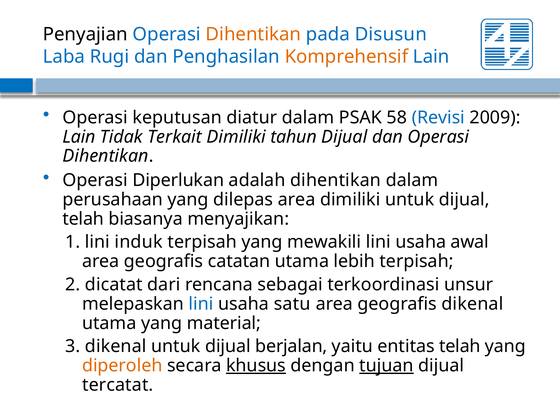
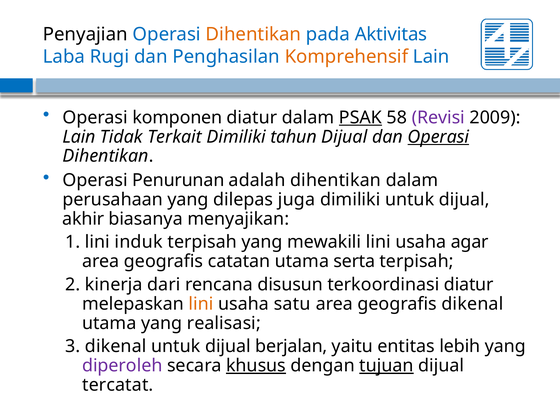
Disusun: Disusun -> Aktivitas (391, 34)
keputusan: keputusan -> komponen (177, 117)
PSAK underline: none -> present (360, 117)
Revisi colour: blue -> purple (438, 117)
Operasi underline: none -> present (438, 137)
Diperlukan: Diperlukan -> Penurunan (178, 180)
dilepas area: area -> juga (297, 200)
telah: telah -> akhir (83, 219)
awal: awal -> agar (470, 242)
lebih: lebih -> serta (354, 261)
dicatat: dicatat -> kinerja (114, 285)
sebagai: sebagai -> disusun (290, 285)
terkoordinasi unsur: unsur -> diatur (469, 285)
lini colour: blue -> orange (201, 304)
material: material -> realisasi (224, 323)
entitas telah: telah -> lebih (460, 346)
diperoleh colour: orange -> purple (122, 366)
